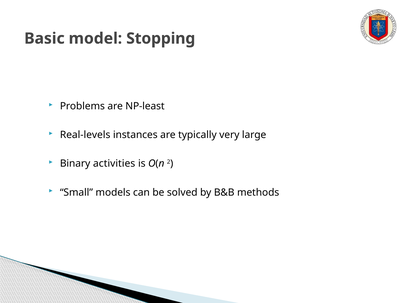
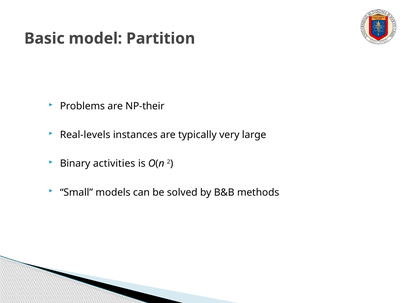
Stopping: Stopping -> Partition (161, 38)
NP-least: NP-least -> NP-their (145, 106)
